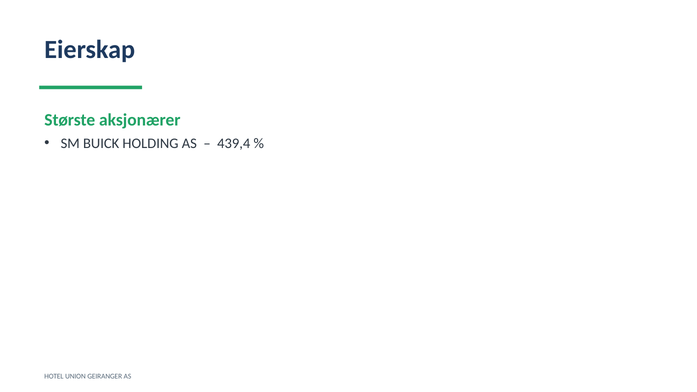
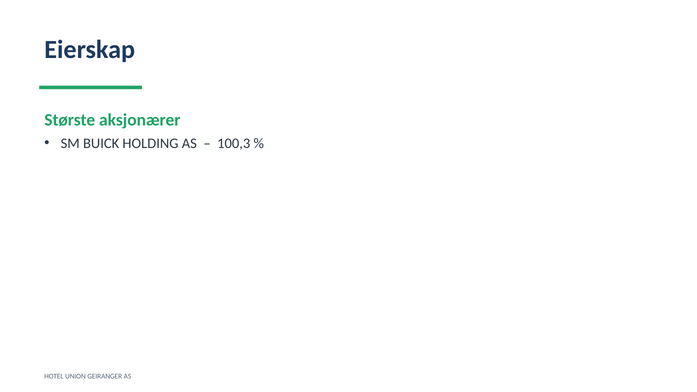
439,4: 439,4 -> 100,3 (234, 143)
